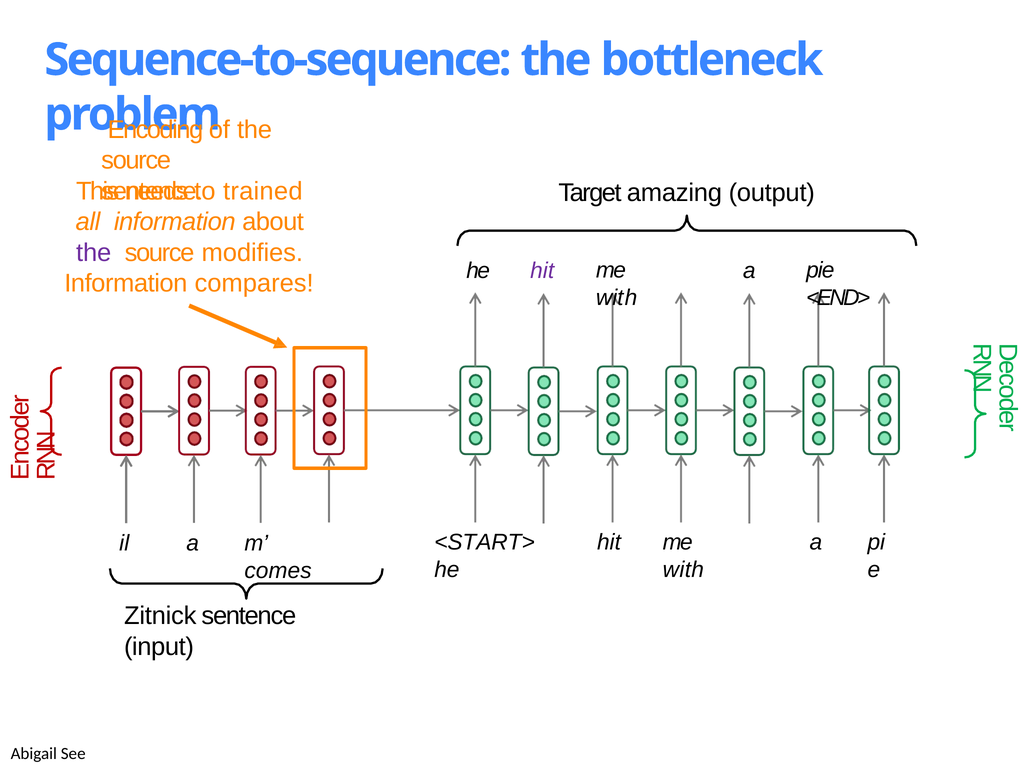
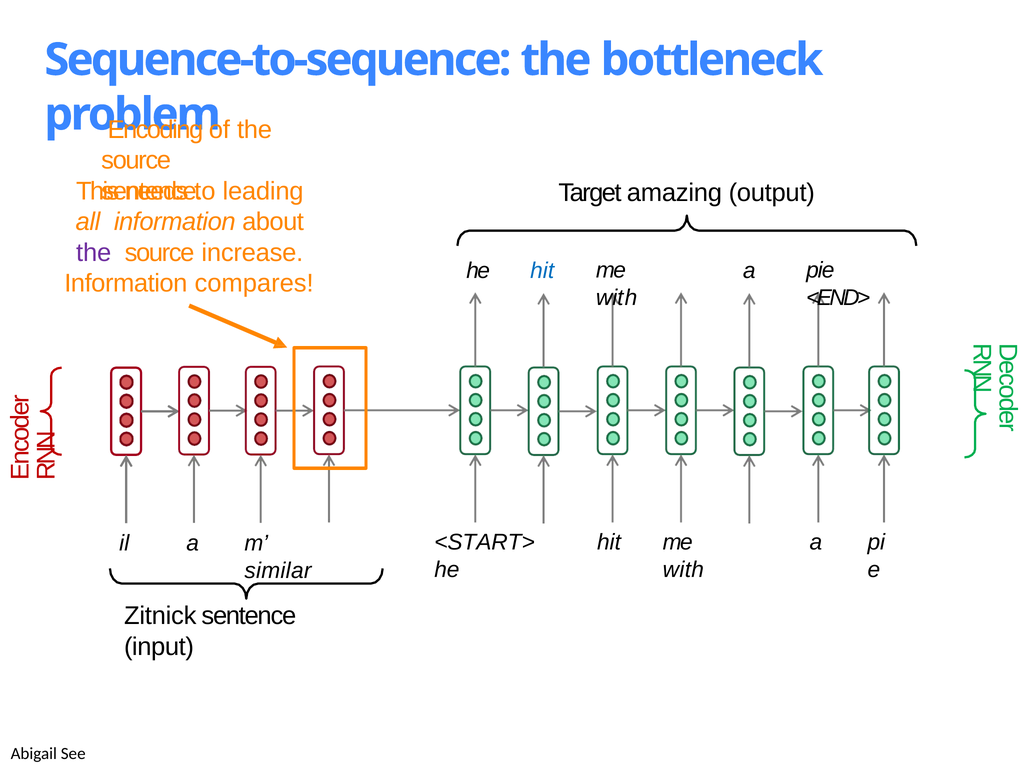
trained: trained -> leading (263, 191)
modifies: modifies -> increase (252, 253)
hit colour: purple -> blue (542, 271)
comes: comes -> similar (278, 571)
